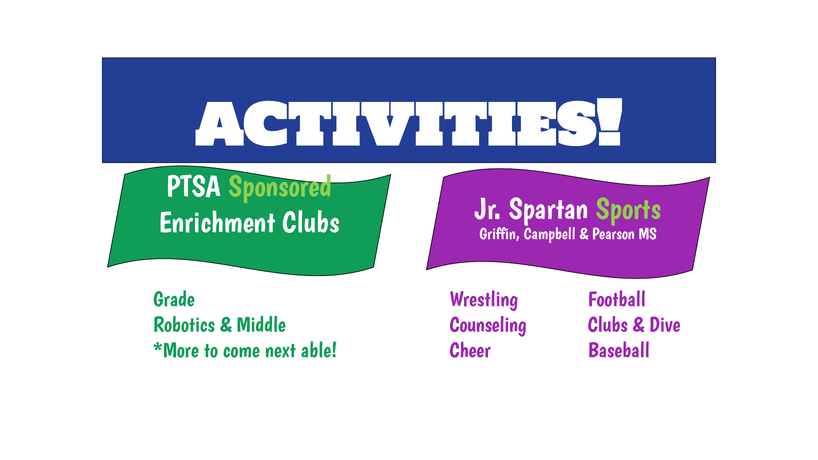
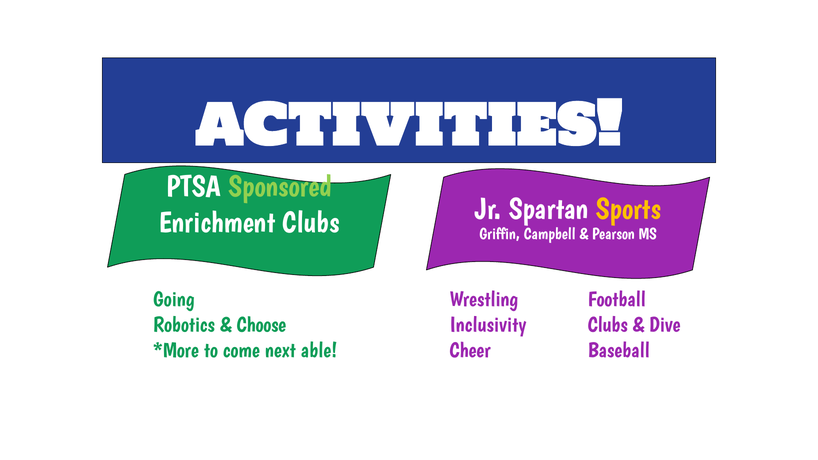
Sports colour: light green -> yellow (628, 209)
Grade: Grade -> Going (174, 299)
Middle: Middle -> Choose (261, 325)
Counseling: Counseling -> Inclusivity (488, 325)
